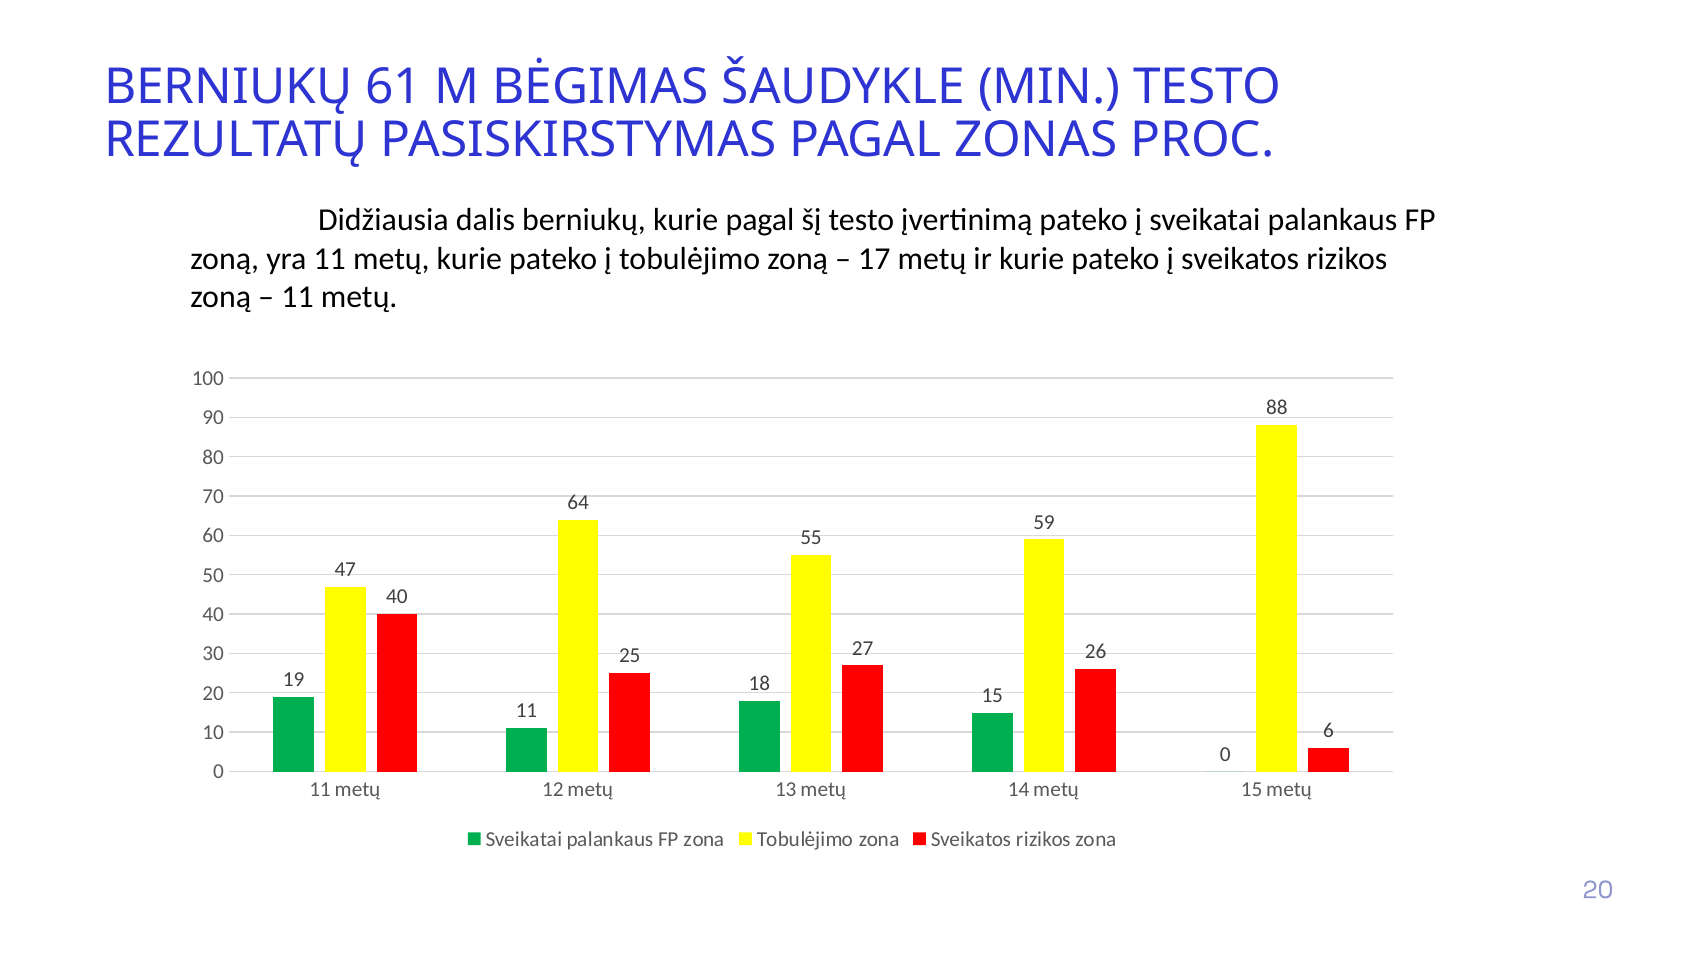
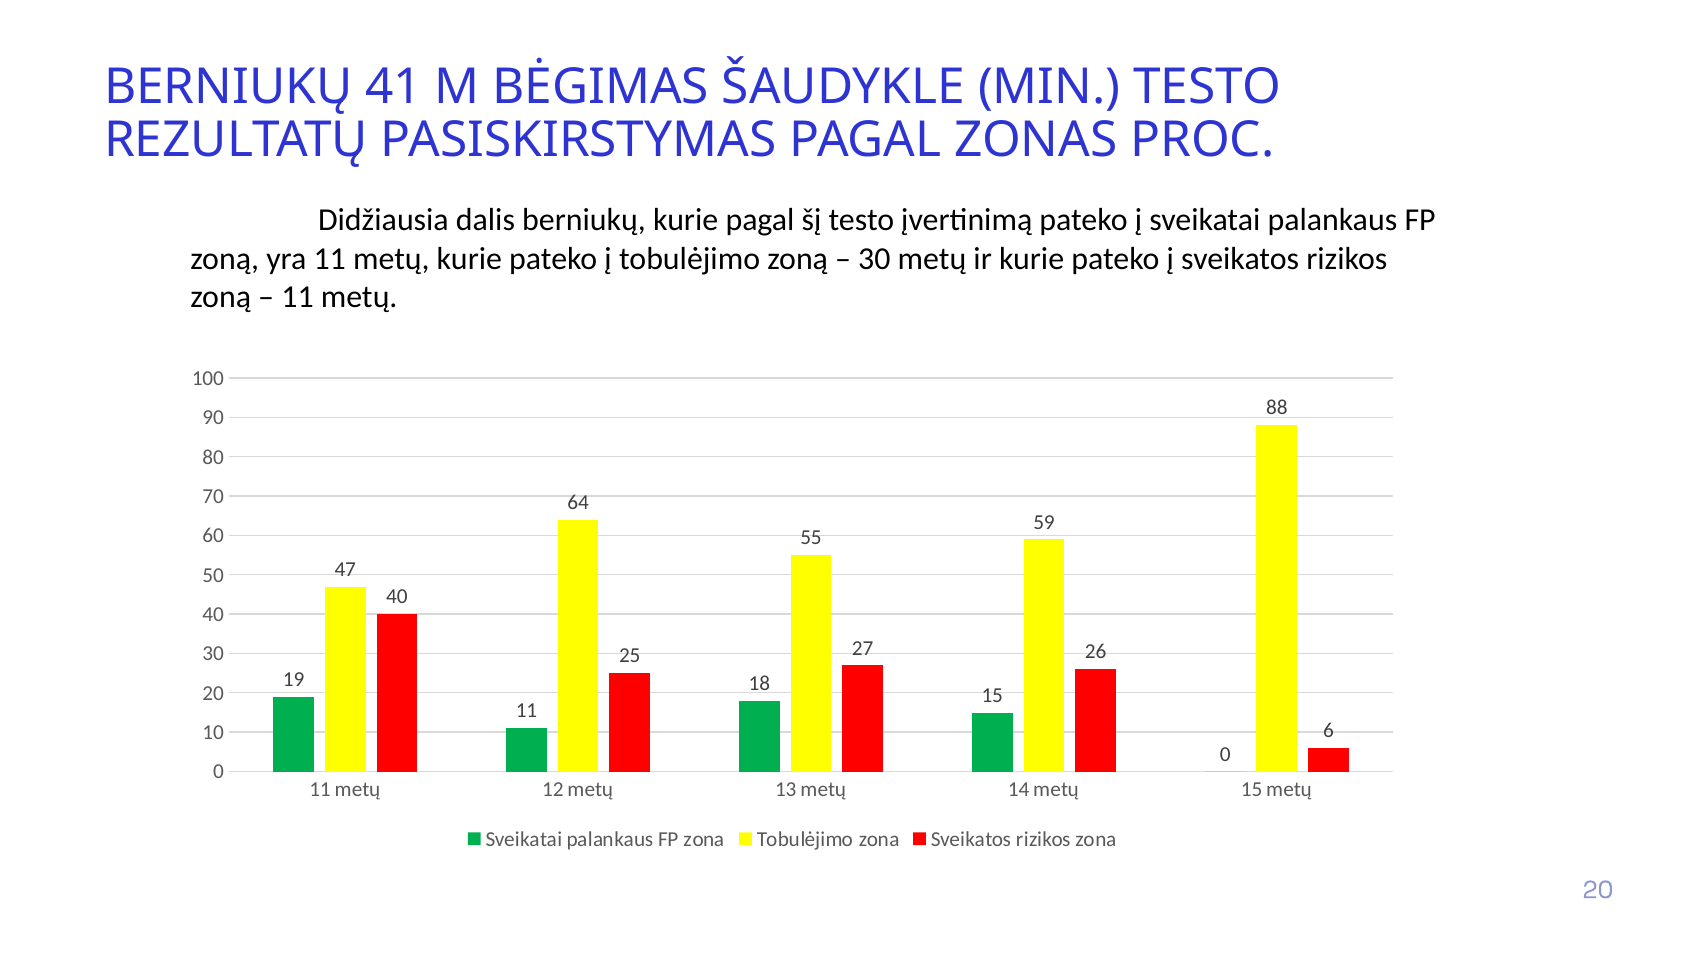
61: 61 -> 41 (394, 87)
17: 17 -> 30 (874, 259)
